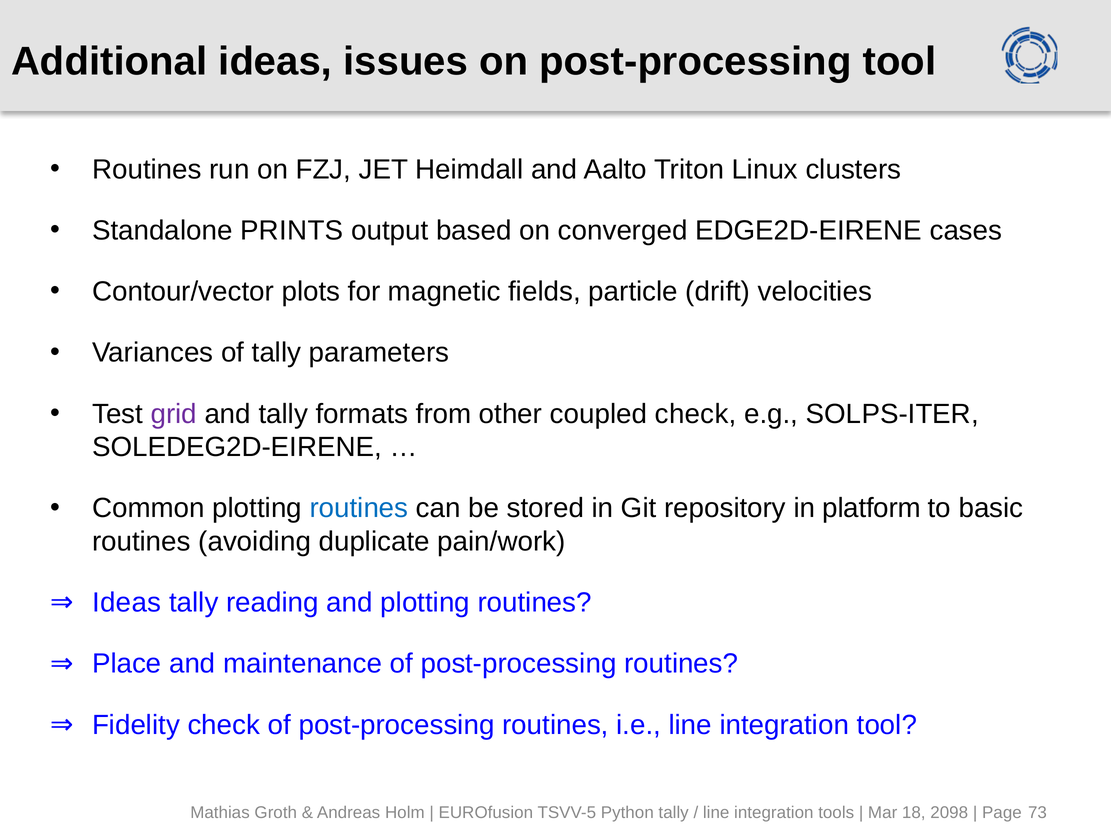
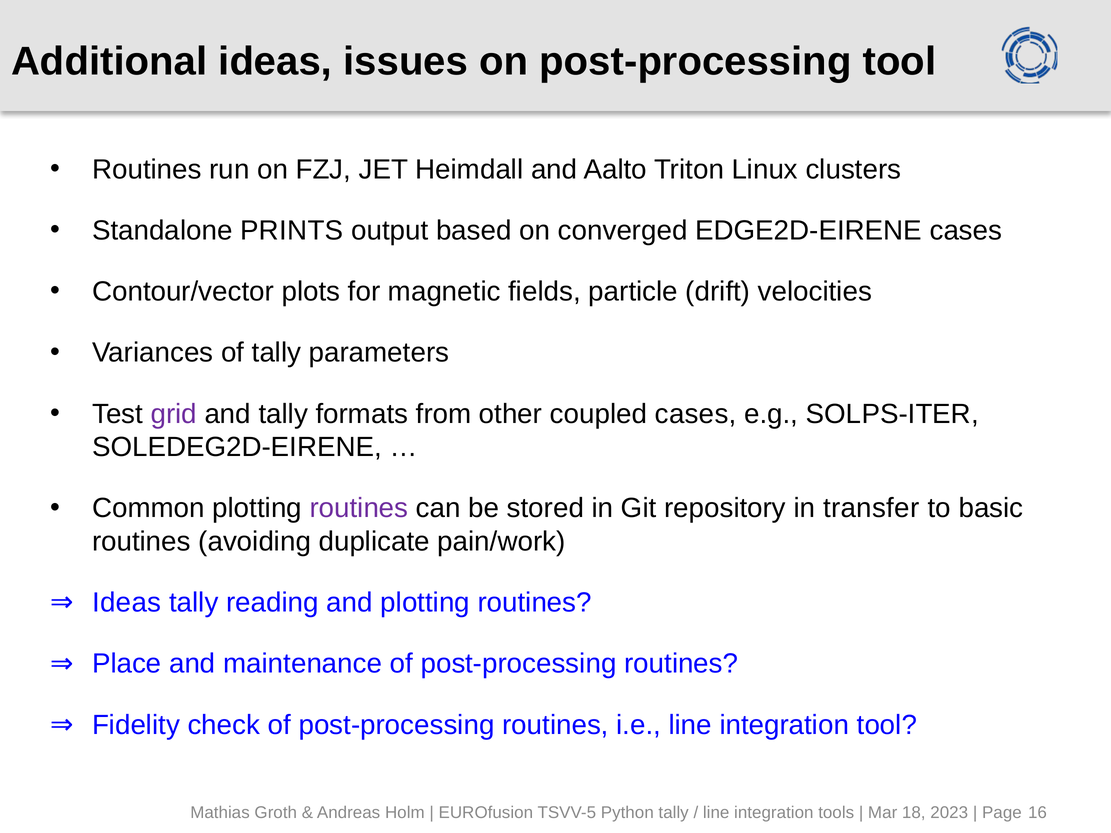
coupled check: check -> cases (696, 414)
routines colour: blue -> purple (359, 508)
platform: platform -> transfer (871, 508)
2098: 2098 -> 2023 (949, 813)
73: 73 -> 16 (1037, 813)
